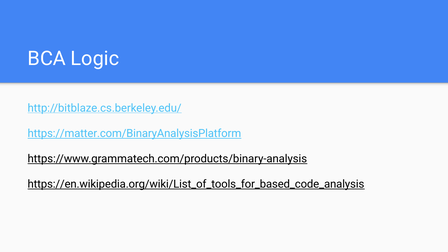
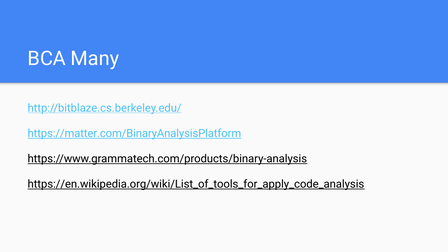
Logic: Logic -> Many (95, 59)
https://en.wikipedia.org/wiki/List_of_tools_for_based_code_analysis: https://en.wikipedia.org/wiki/List_of_tools_for_based_code_analysis -> https://en.wikipedia.org/wiki/List_of_tools_for_apply_code_analysis (196, 184)
